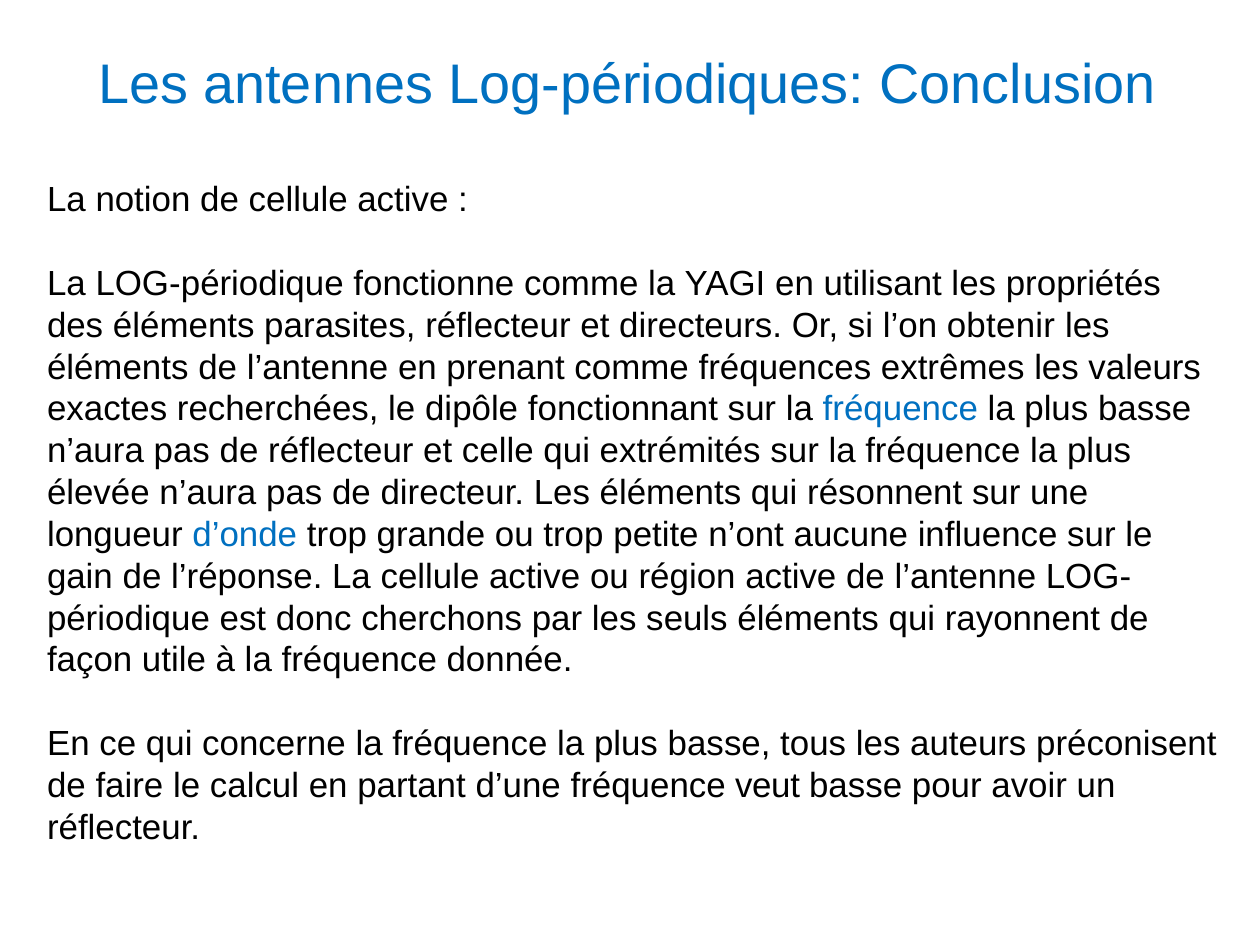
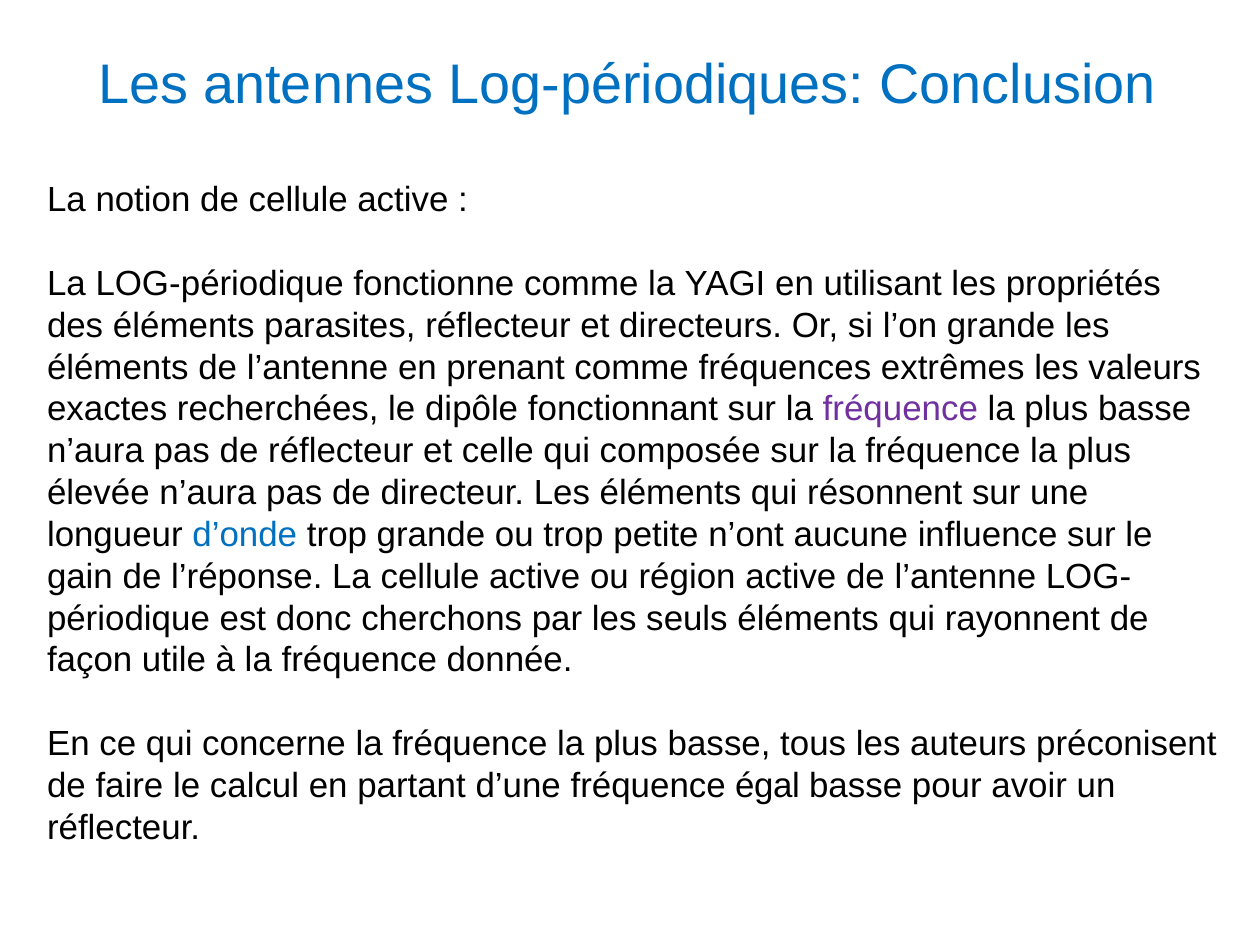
l’on obtenir: obtenir -> grande (1001, 326)
fréquence colour: blue -> purple (900, 410)
extrémités: extrémités -> composée (680, 451)
veut: veut -> égal (768, 786)
